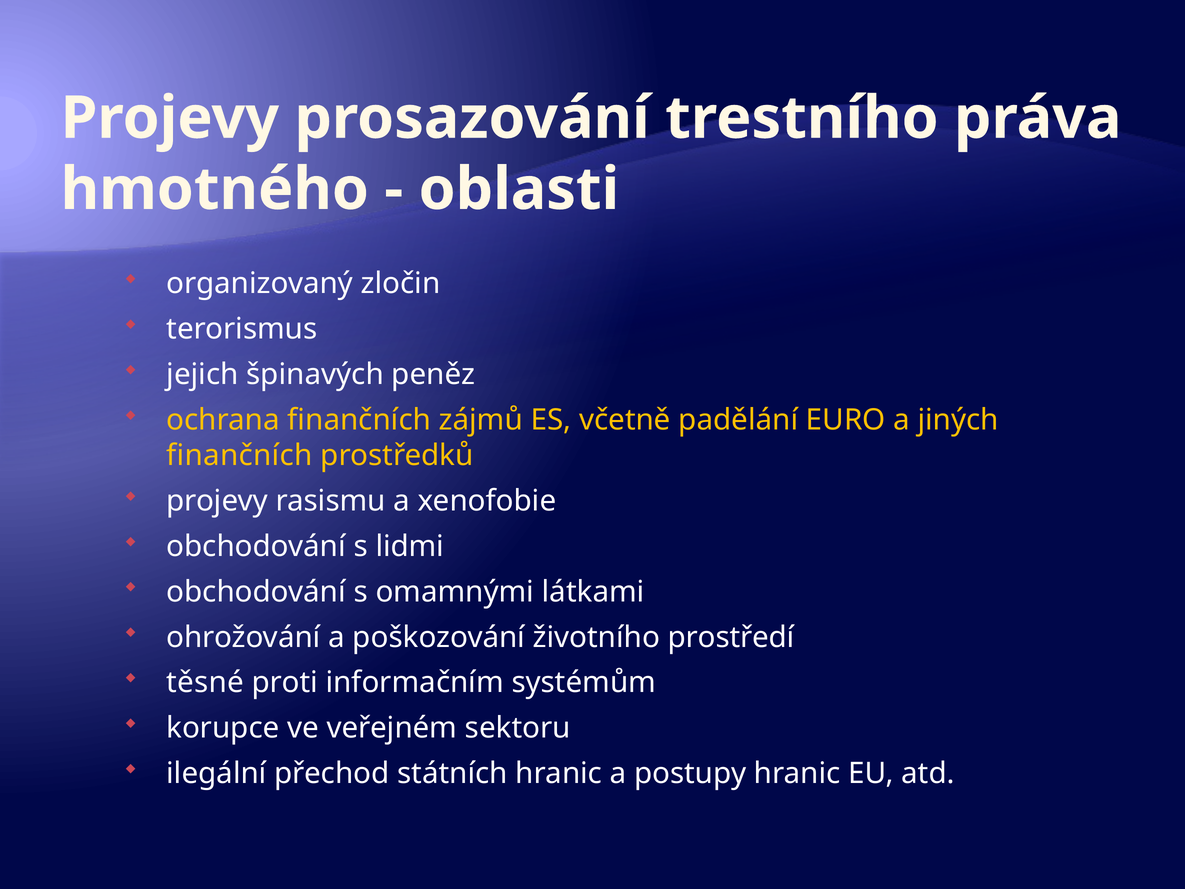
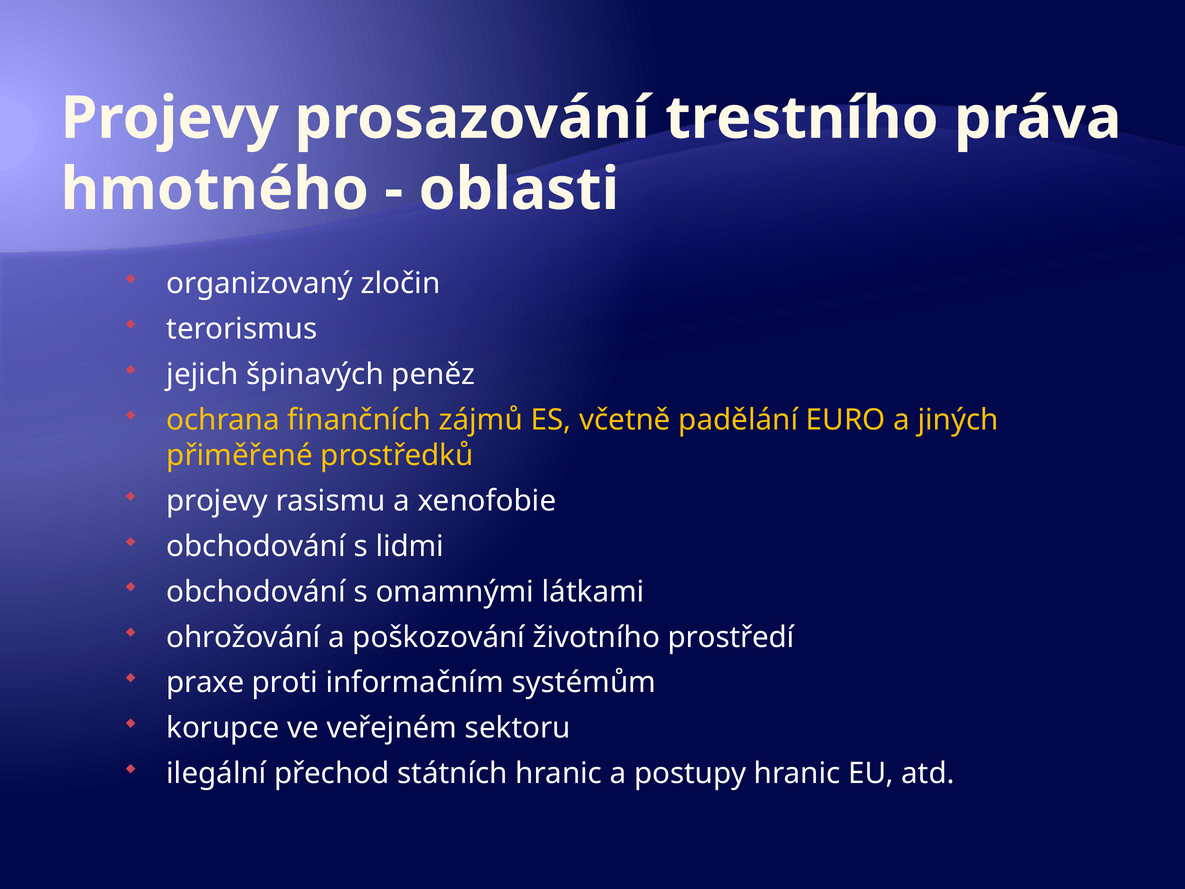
finančních: finančních -> přiměřené (240, 455)
těsné: těsné -> praxe (205, 683)
